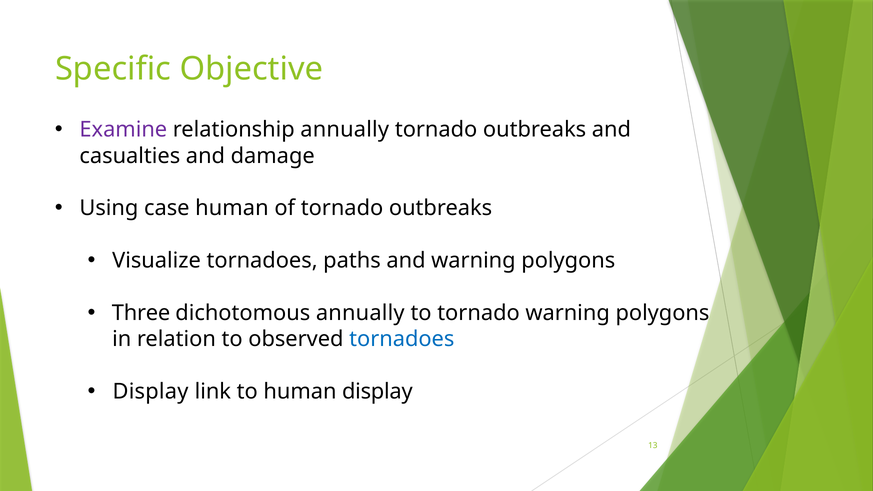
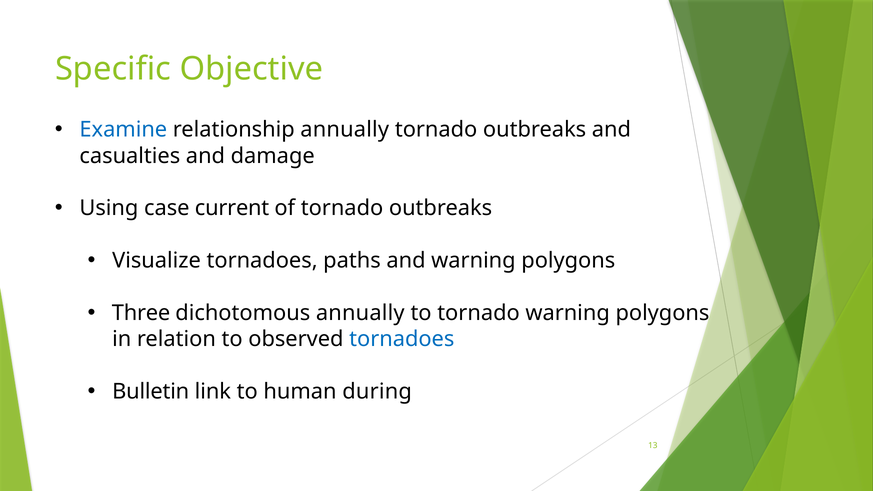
Examine colour: purple -> blue (123, 130)
case human: human -> current (232, 208)
Display: Display -> Bulletin (151, 392)
human display: display -> during (377, 392)
